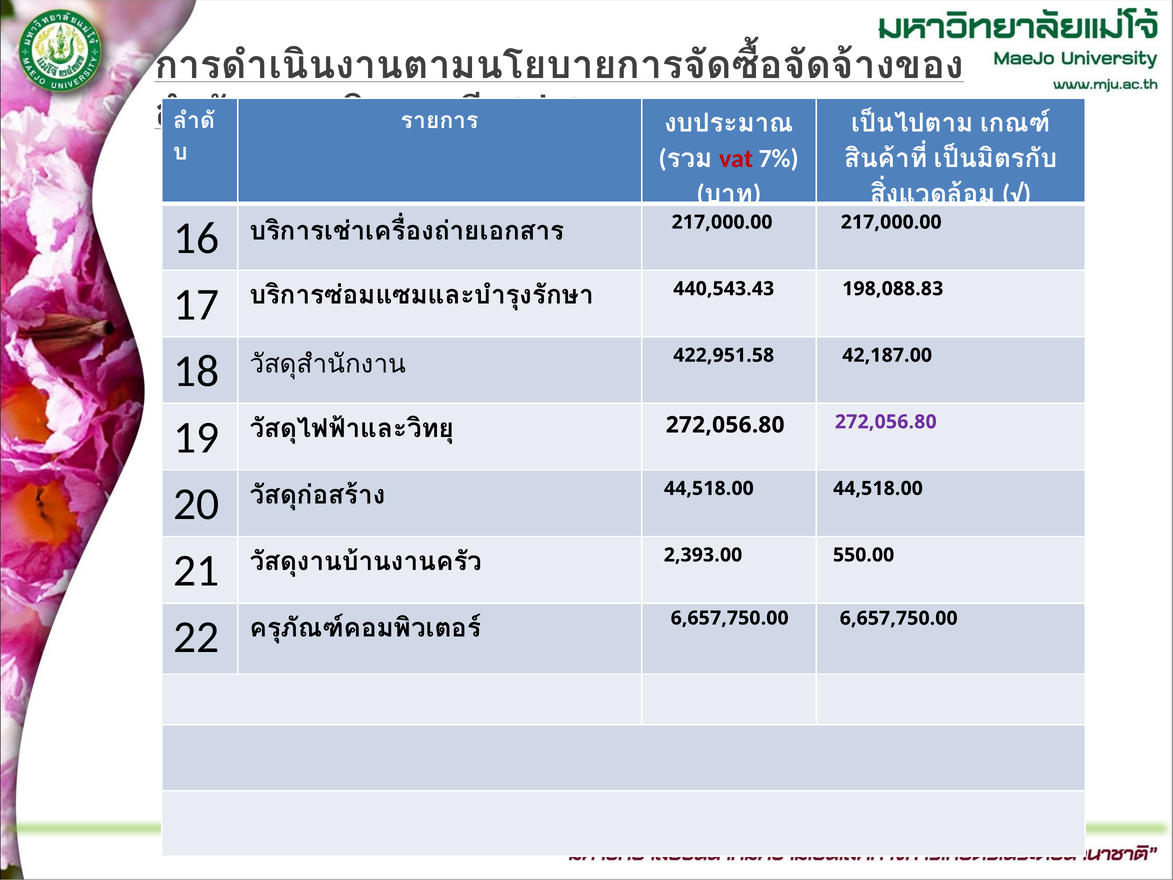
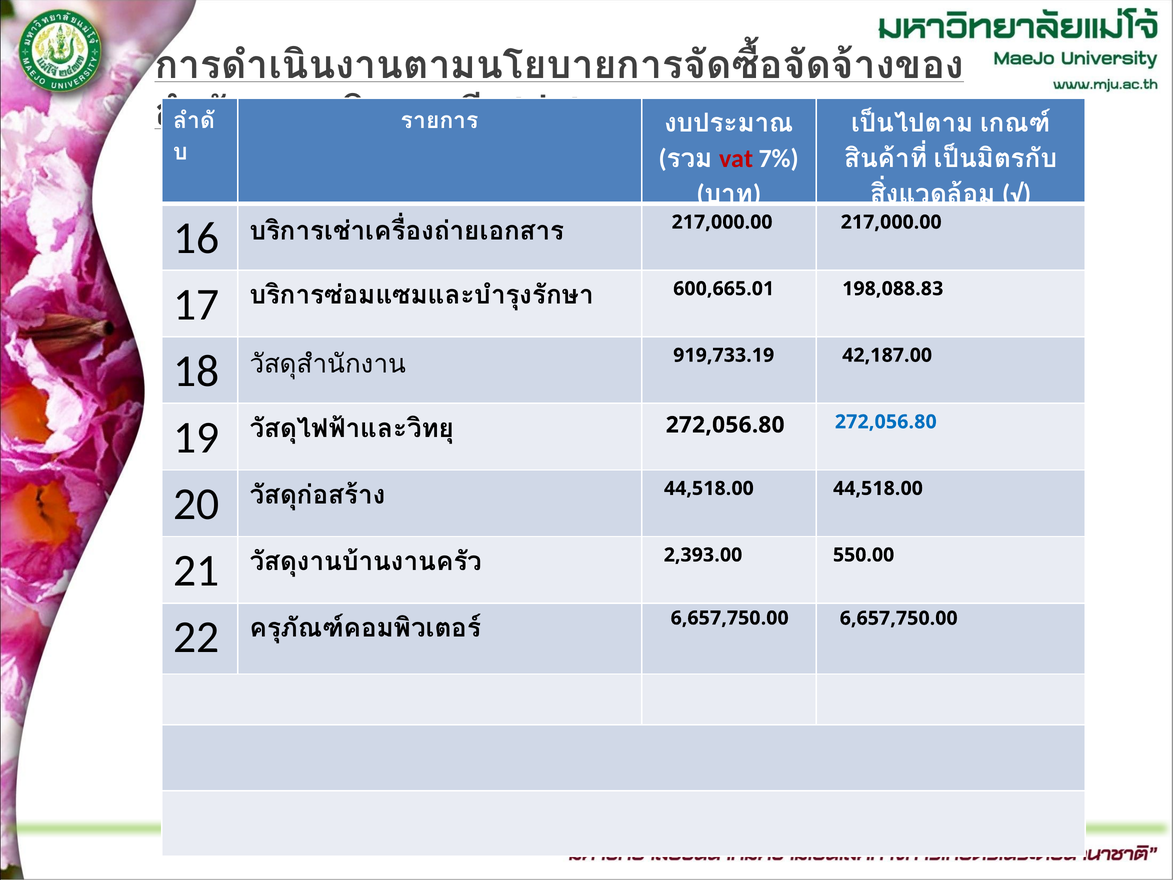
440,543.43: 440,543.43 -> 600,665.01 (724, 289)
422,951.58: 422,951.58 -> 919,733.19 (724, 355)
272,056.80 colour: purple -> blue (886, 422)
